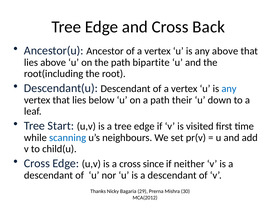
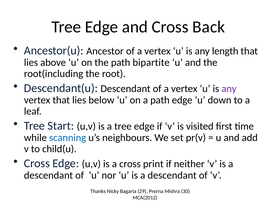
any above: above -> length (225, 51)
any colour: blue -> purple (229, 89)
path their: their -> edge (182, 100)
since: since -> print (153, 164)
